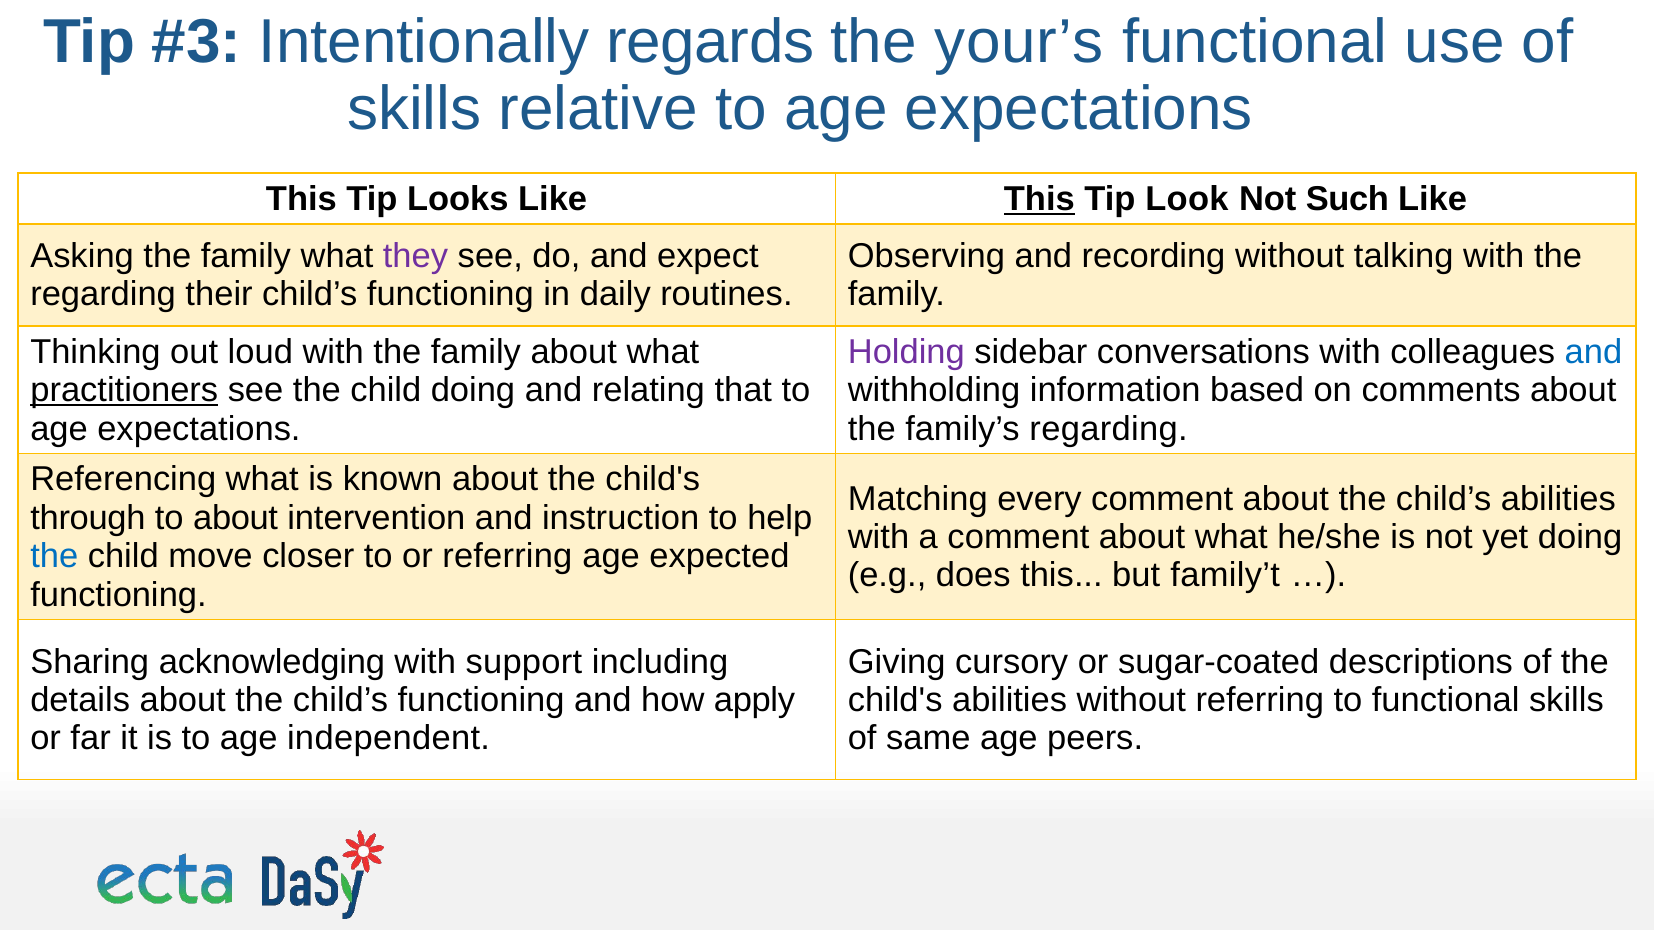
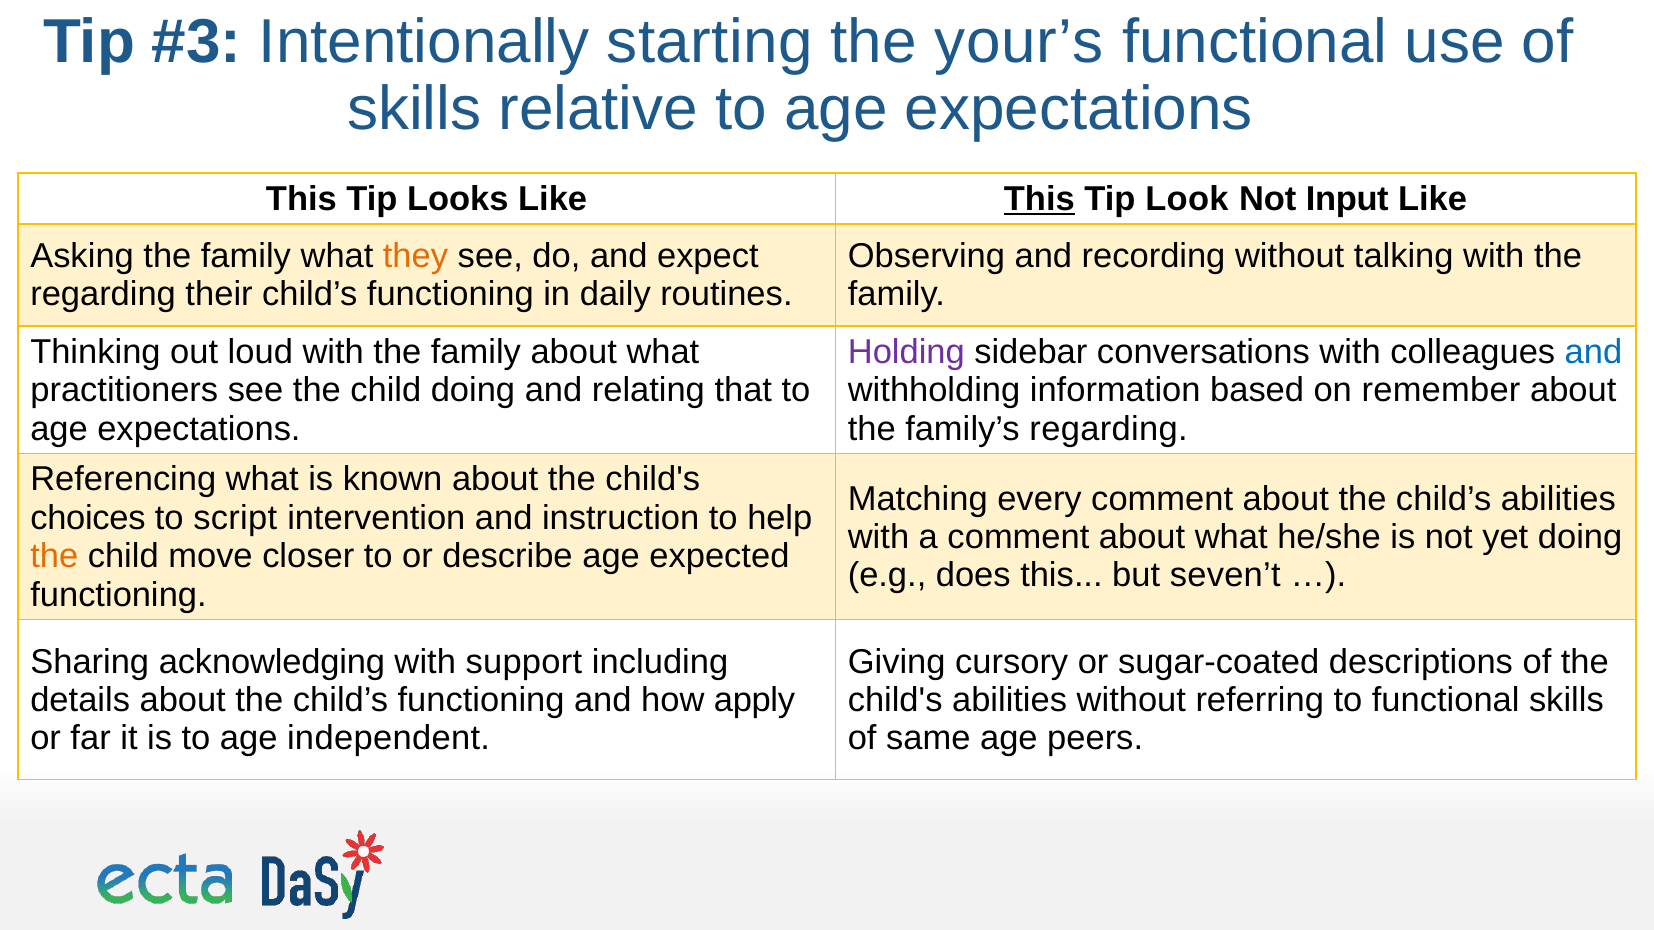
regards: regards -> starting (710, 42)
Such: Such -> Input (1347, 199)
they colour: purple -> orange (416, 256)
practitioners underline: present -> none (124, 390)
comments: comments -> remember (1441, 390)
through: through -> choices (88, 518)
to about: about -> script (235, 518)
the colour: blue -> orange (54, 557)
or referring: referring -> describe (507, 557)
family’t: family’t -> seven’t (1225, 576)
